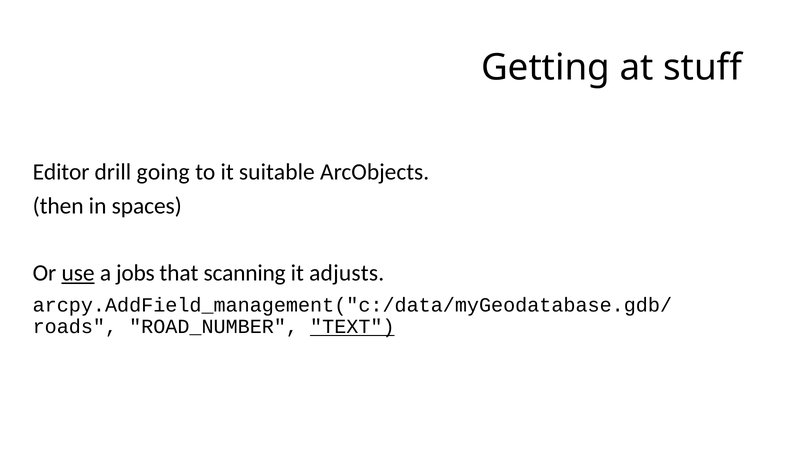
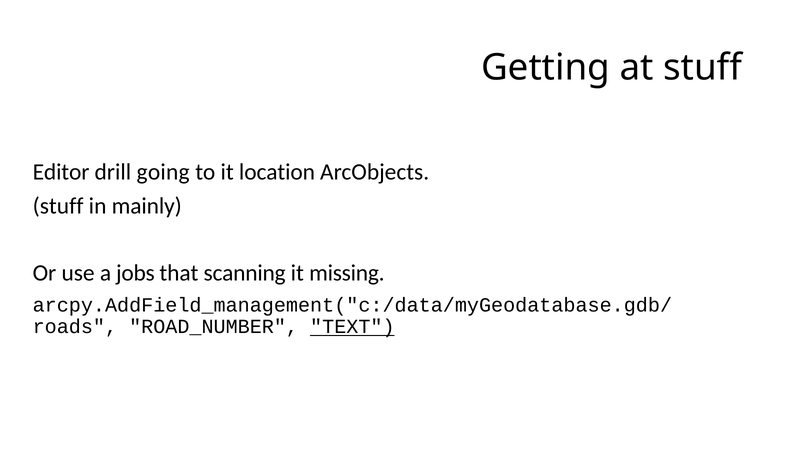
suitable: suitable -> location (277, 172)
then: then -> stuff (58, 206)
spaces: spaces -> mainly (147, 206)
use underline: present -> none (78, 273)
adjusts: adjusts -> missing (347, 273)
